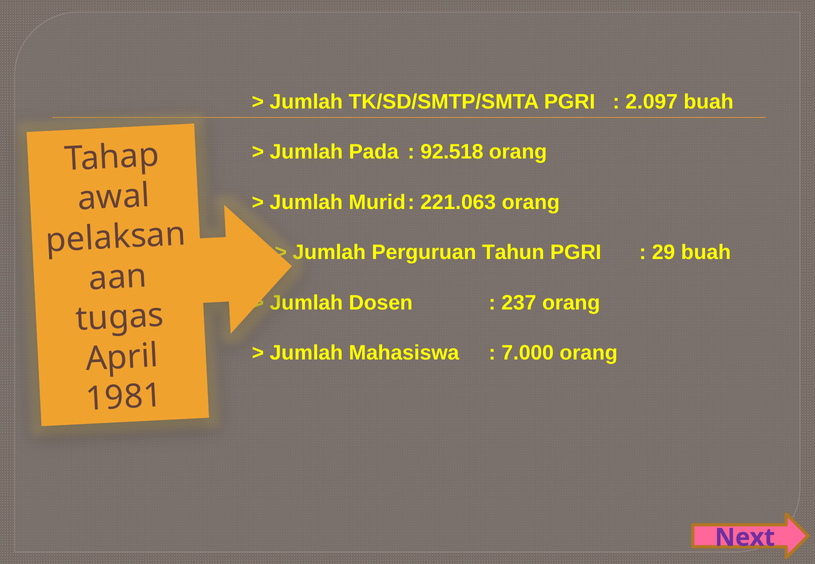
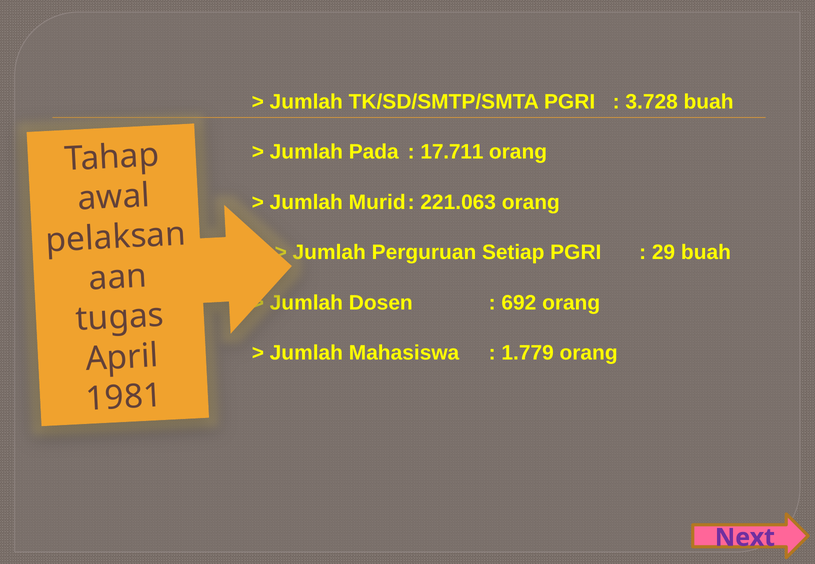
2.097: 2.097 -> 3.728 (652, 102)
92.518: 92.518 -> 17.711 (452, 152)
Tahun: Tahun -> Setiap (513, 253)
237: 237 -> 692 (519, 303)
7.000: 7.000 -> 1.779 (528, 353)
